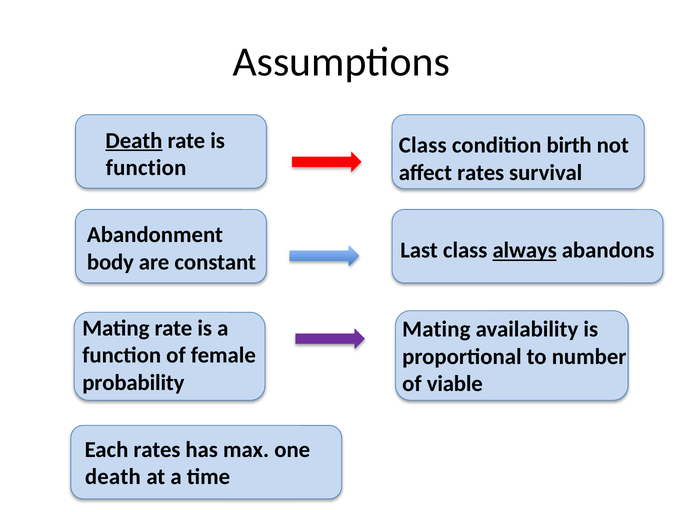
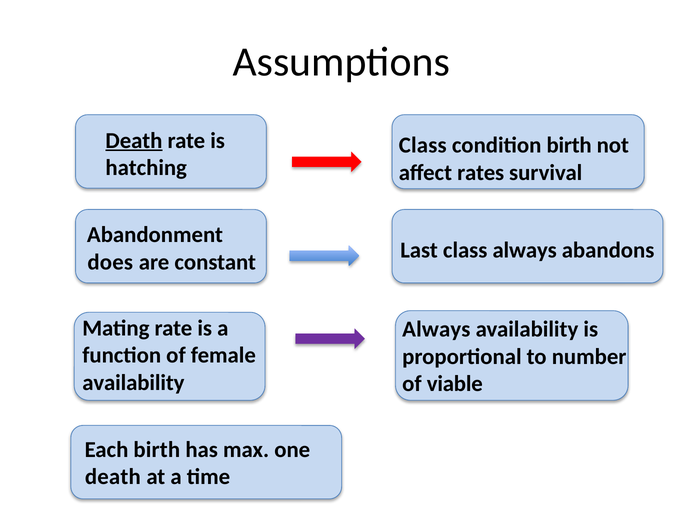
function: function -> hatching (146, 168)
always underline: present -> none (525, 250)
body: body -> does (110, 262)
Mating: Mating -> Always (436, 329)
probability: probability -> availability (133, 383)
Each rates: rates -> birth (157, 450)
